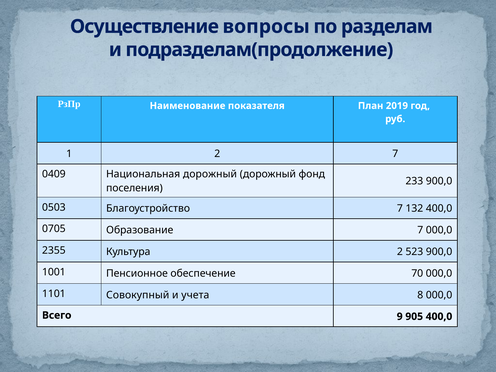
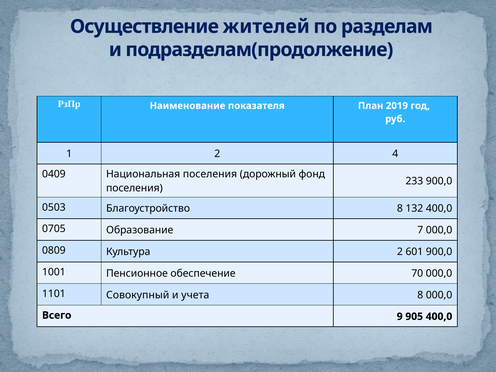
вопросы: вопросы -> жителей (266, 27)
2 7: 7 -> 4 (395, 154)
Национальная дорожный: дорожный -> поселения (210, 174)
Благоустройство 7: 7 -> 8 (400, 209)
2355: 2355 -> 0809 (54, 250)
523: 523 -> 601 (414, 252)
